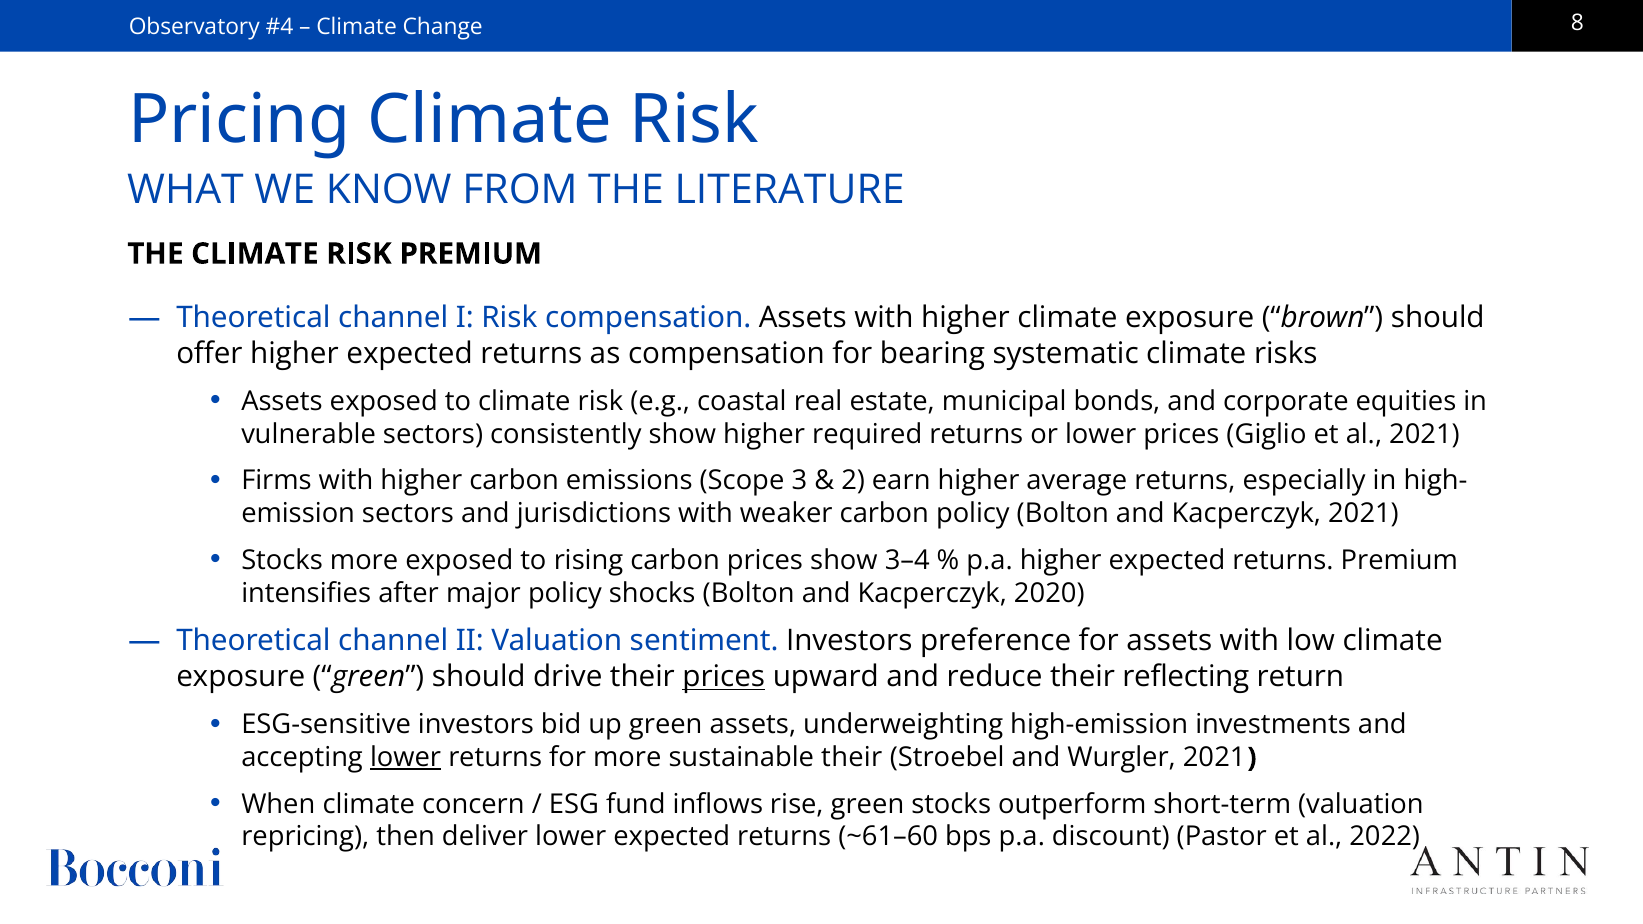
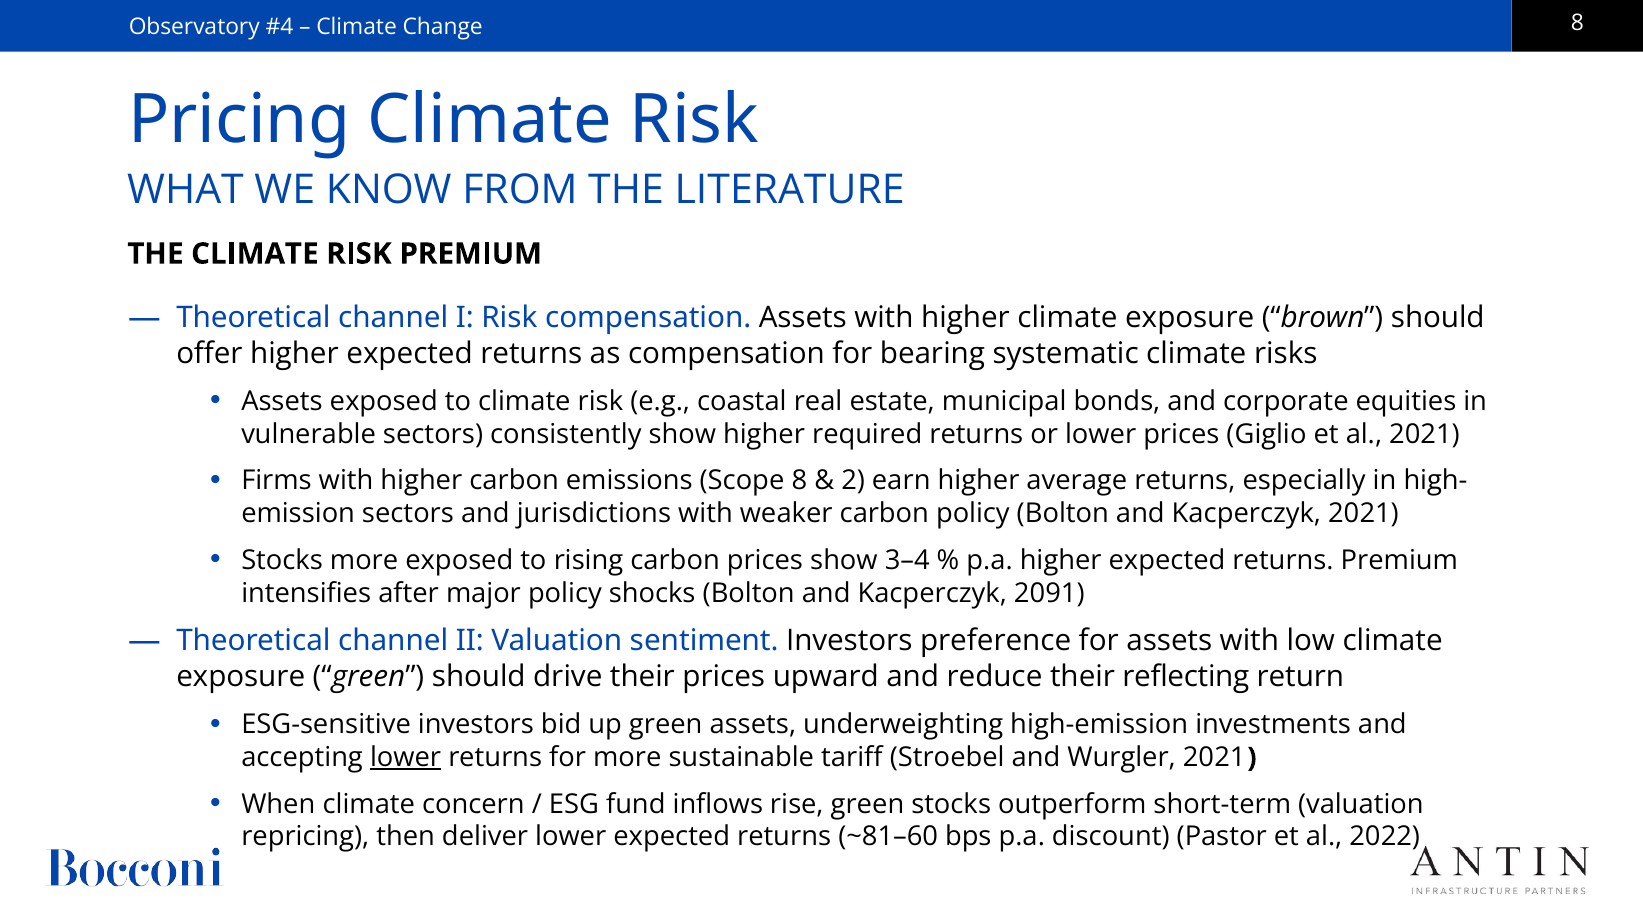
Scope 3: 3 -> 8 (799, 481)
2020: 2020 -> 2091 (1049, 593)
prices underline: present -> none (724, 677)
sustainable their: their -> tariff (852, 758)
~61–60: ~61–60 -> ~81–60 (888, 837)
